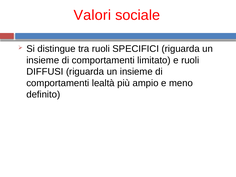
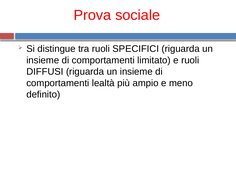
Valori: Valori -> Prova (92, 15)
